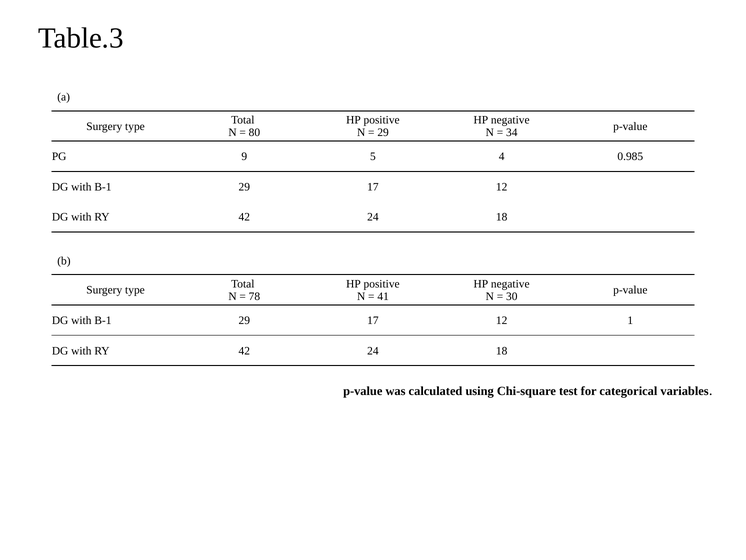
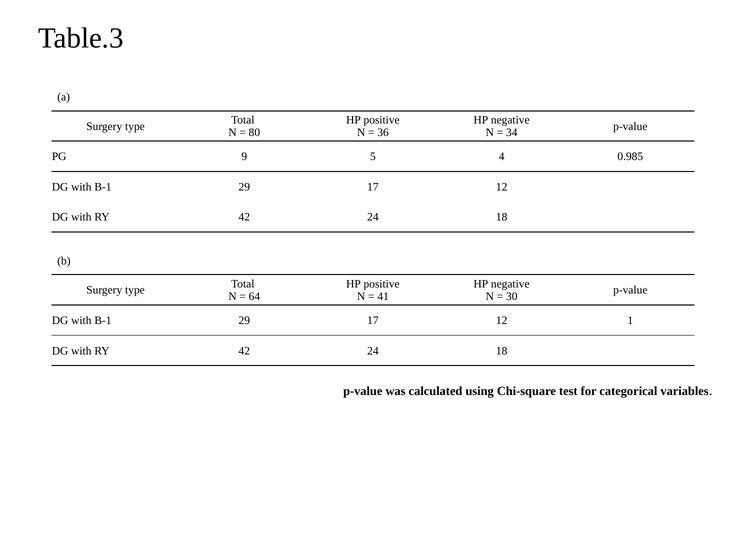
29: 29 -> 36 (383, 133)
78: 78 -> 64 (254, 296)
